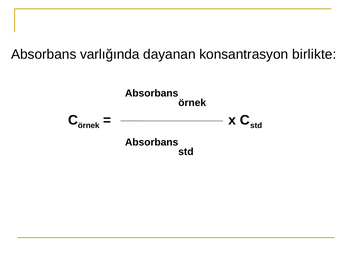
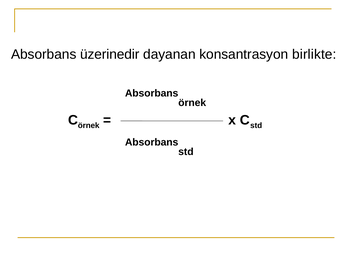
varlığında: varlığında -> üzerinedir (110, 54)
